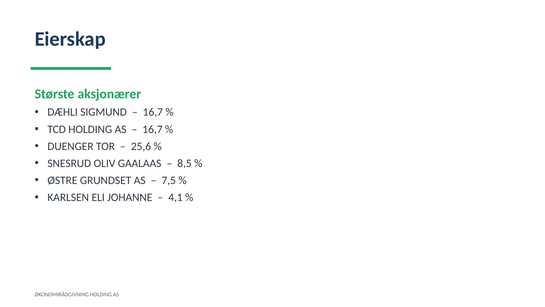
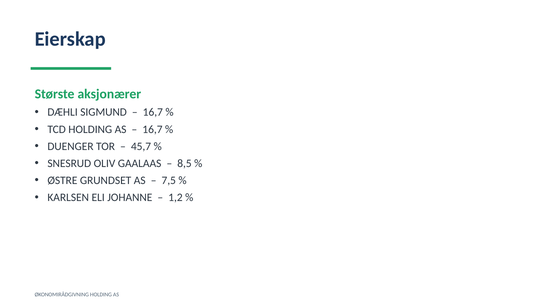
25,6: 25,6 -> 45,7 (141, 146)
4,1: 4,1 -> 1,2 (175, 197)
